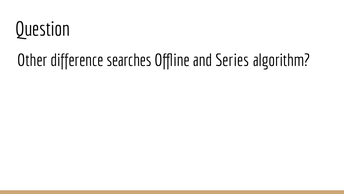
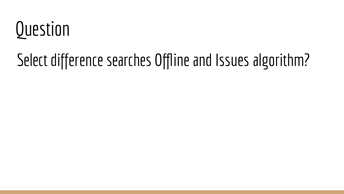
Other: Other -> Select (32, 60)
Series: Series -> Issues (232, 60)
